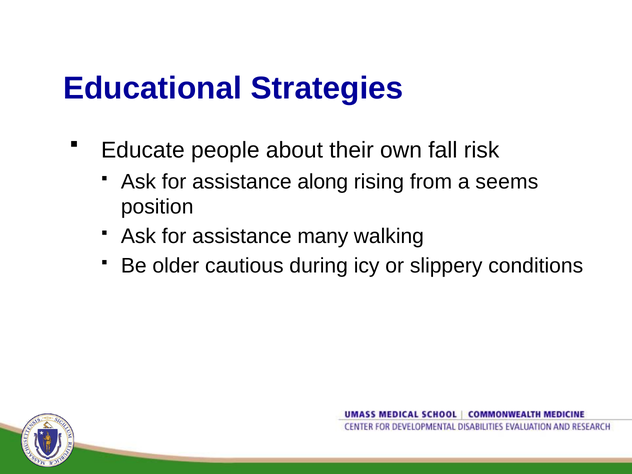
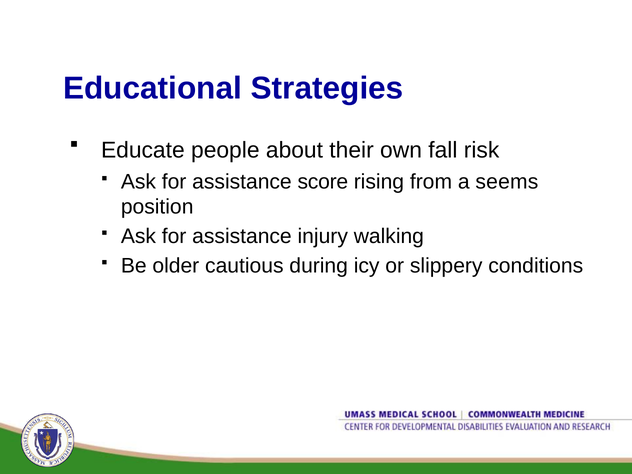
along: along -> score (323, 182)
many: many -> injury (323, 236)
